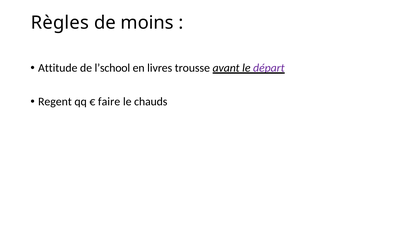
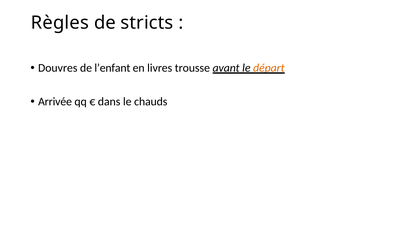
moins: moins -> stricts (147, 23)
Attitude: Attitude -> Douvres (58, 68)
l’school: l’school -> l’enfant (112, 68)
départ colour: purple -> orange (269, 68)
Regent: Regent -> Arrivée (55, 101)
faire: faire -> dans (109, 101)
